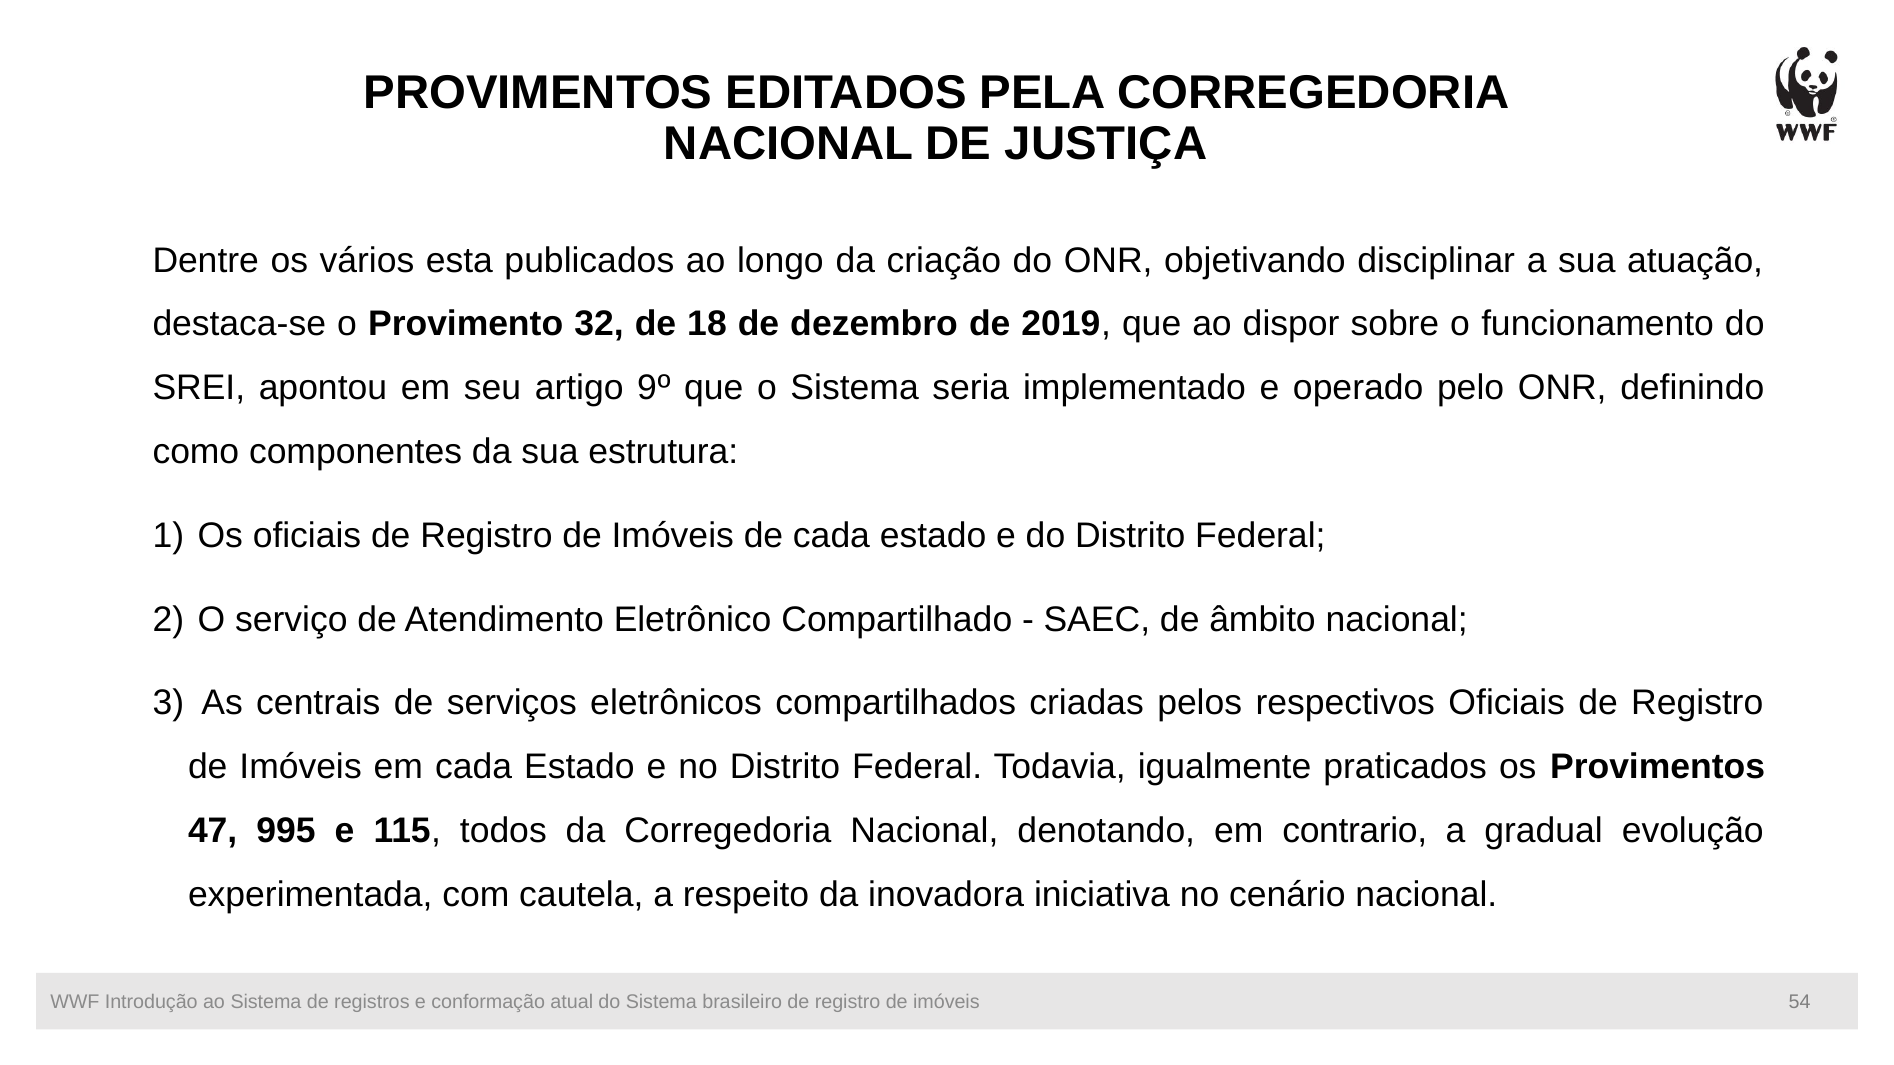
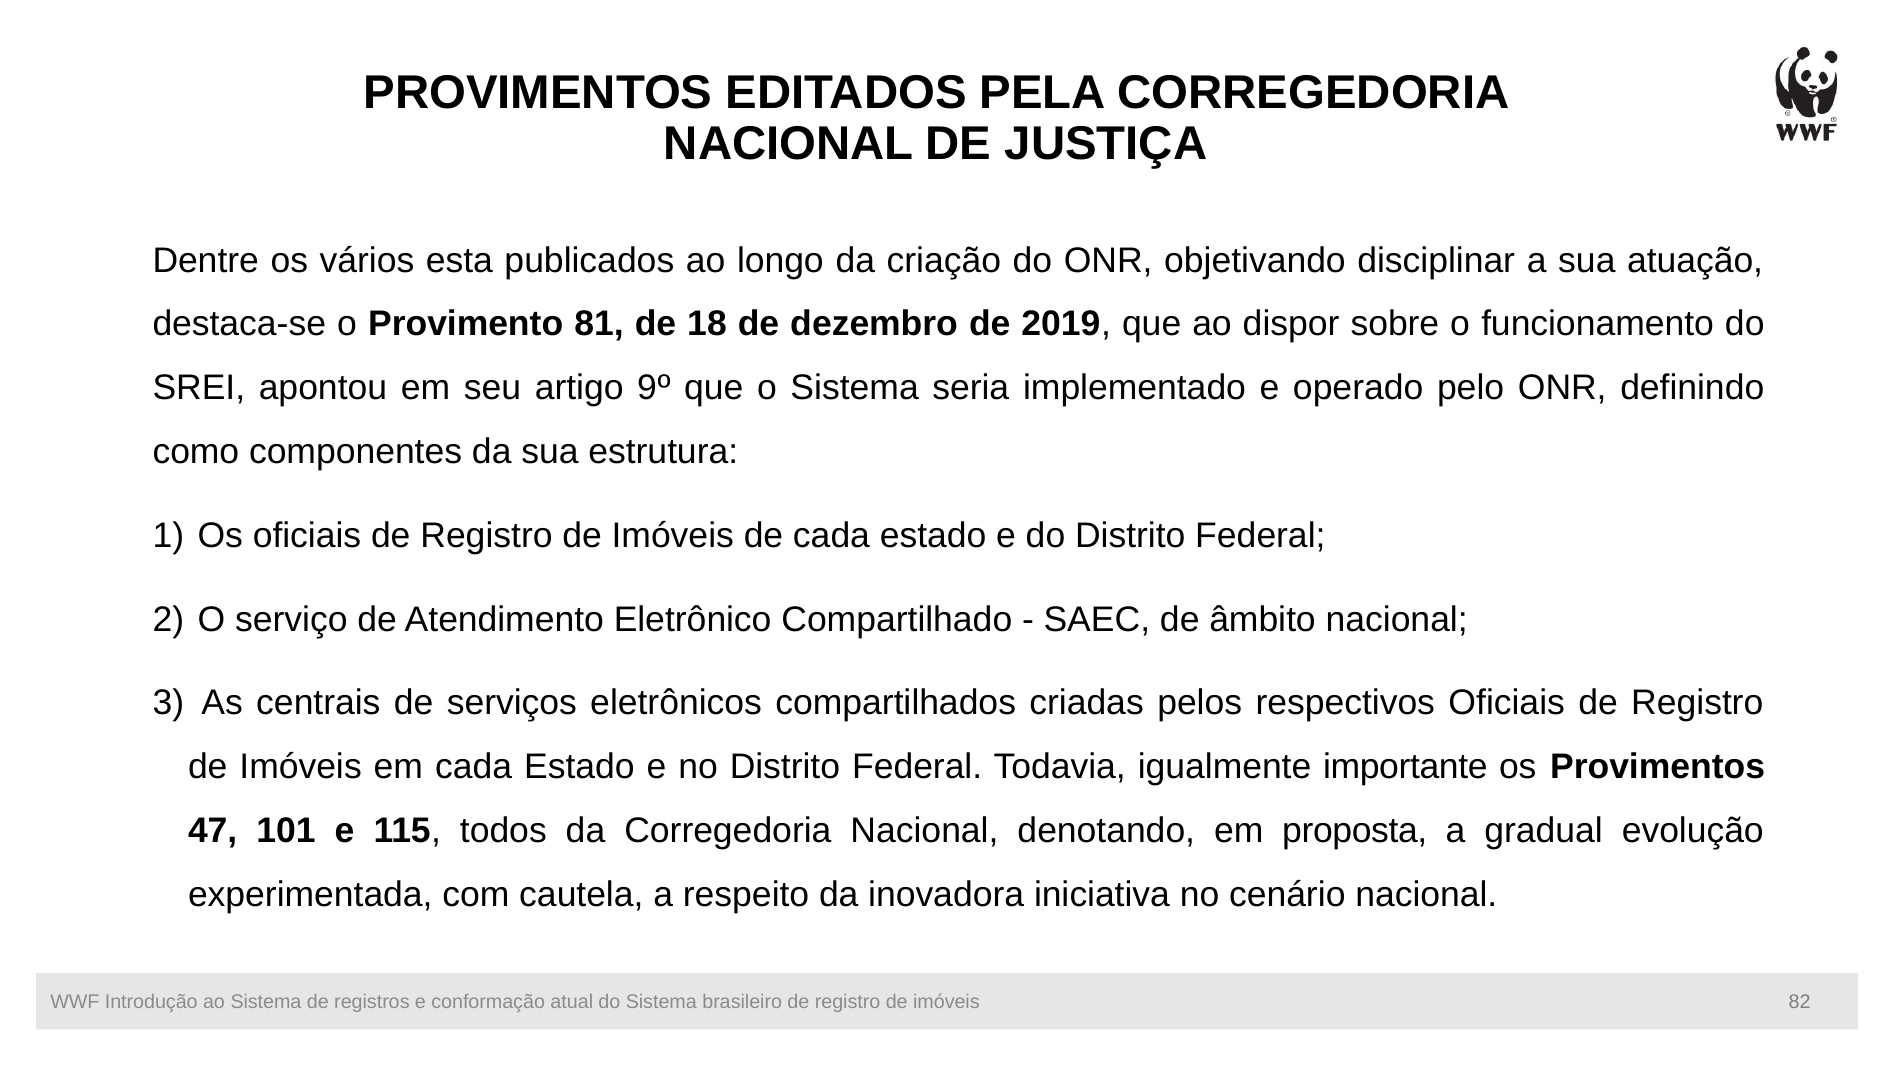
32: 32 -> 81 (599, 324)
praticados: praticados -> importante (1405, 767)
995: 995 -> 101 (286, 831)
contrario: contrario -> proposta (1355, 831)
54: 54 -> 82 (1800, 1003)
